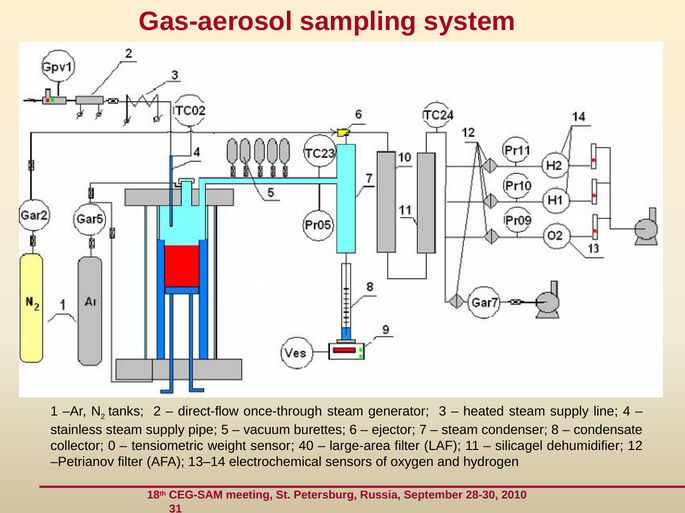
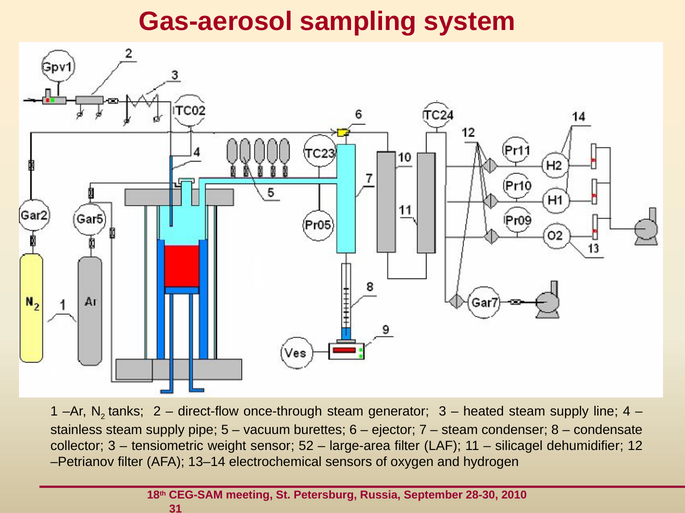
collector 0: 0 -> 3 (112, 446)
40: 40 -> 52 (306, 446)
